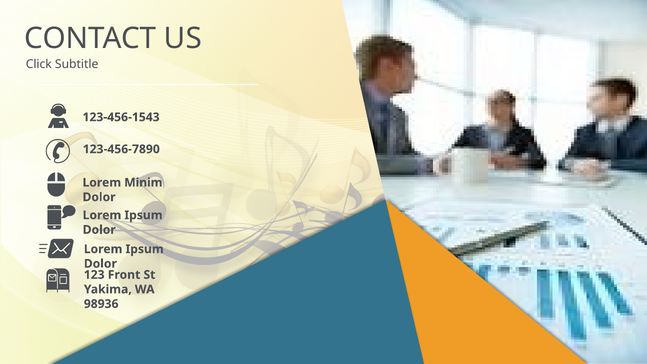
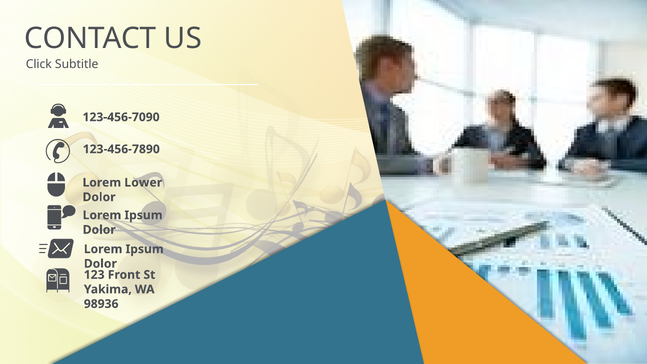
123-456-1543: 123-456-1543 -> 123-456-7090 (121, 117)
Minim: Minim -> Lower (143, 183)
